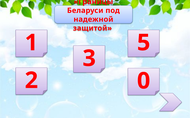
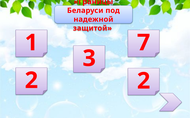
5: 5 -> 7 (144, 43)
2 0: 0 -> 2 (144, 81)
